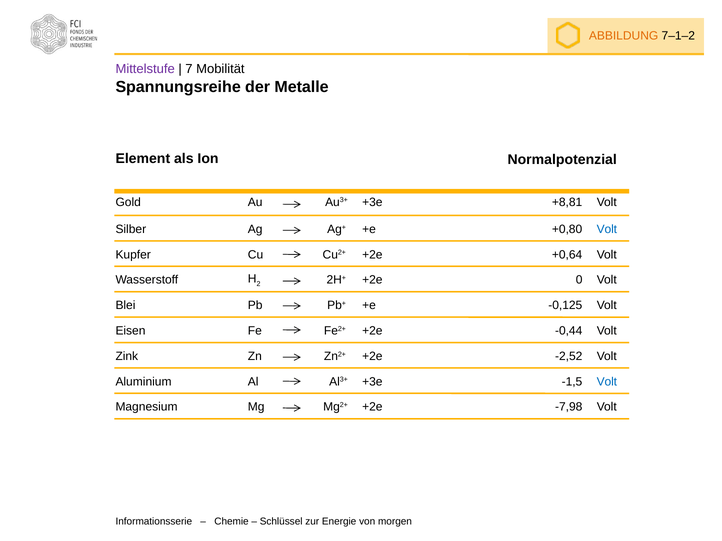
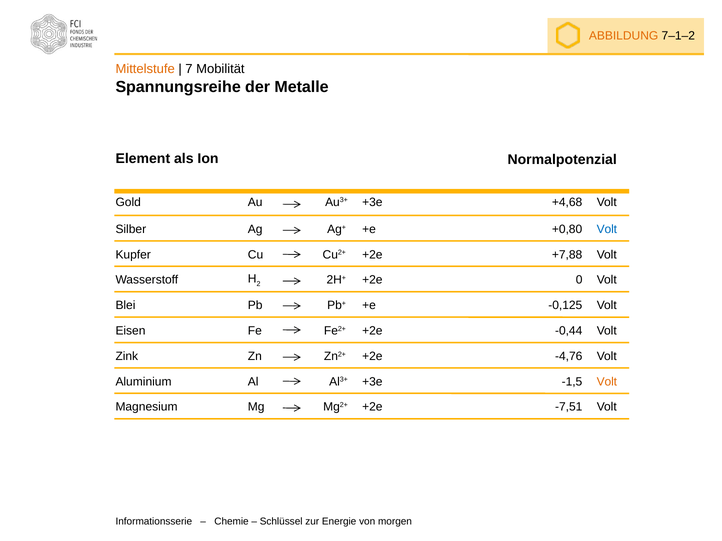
Mittelstufe colour: purple -> orange (145, 69)
+8,81: +8,81 -> +4,68 (567, 202)
+0,64: +0,64 -> +7,88 (567, 255)
-2,52: -2,52 -> -4,76 (569, 356)
Volt colour: blue -> orange (607, 382)
-7,98: -7,98 -> -7,51 (569, 407)
